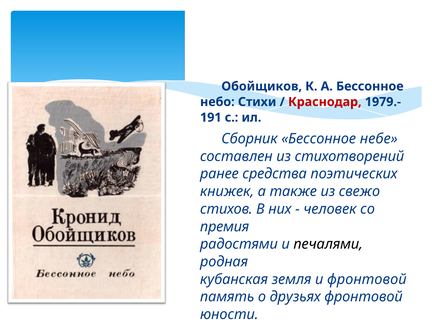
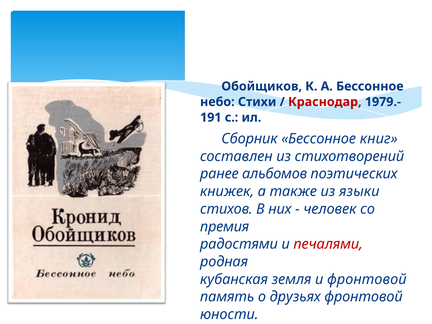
небе: небе -> книг (379, 139)
средства: средства -> альбомов (275, 174)
свежо: свежо -> языки (359, 191)
печалями colour: black -> red (328, 244)
